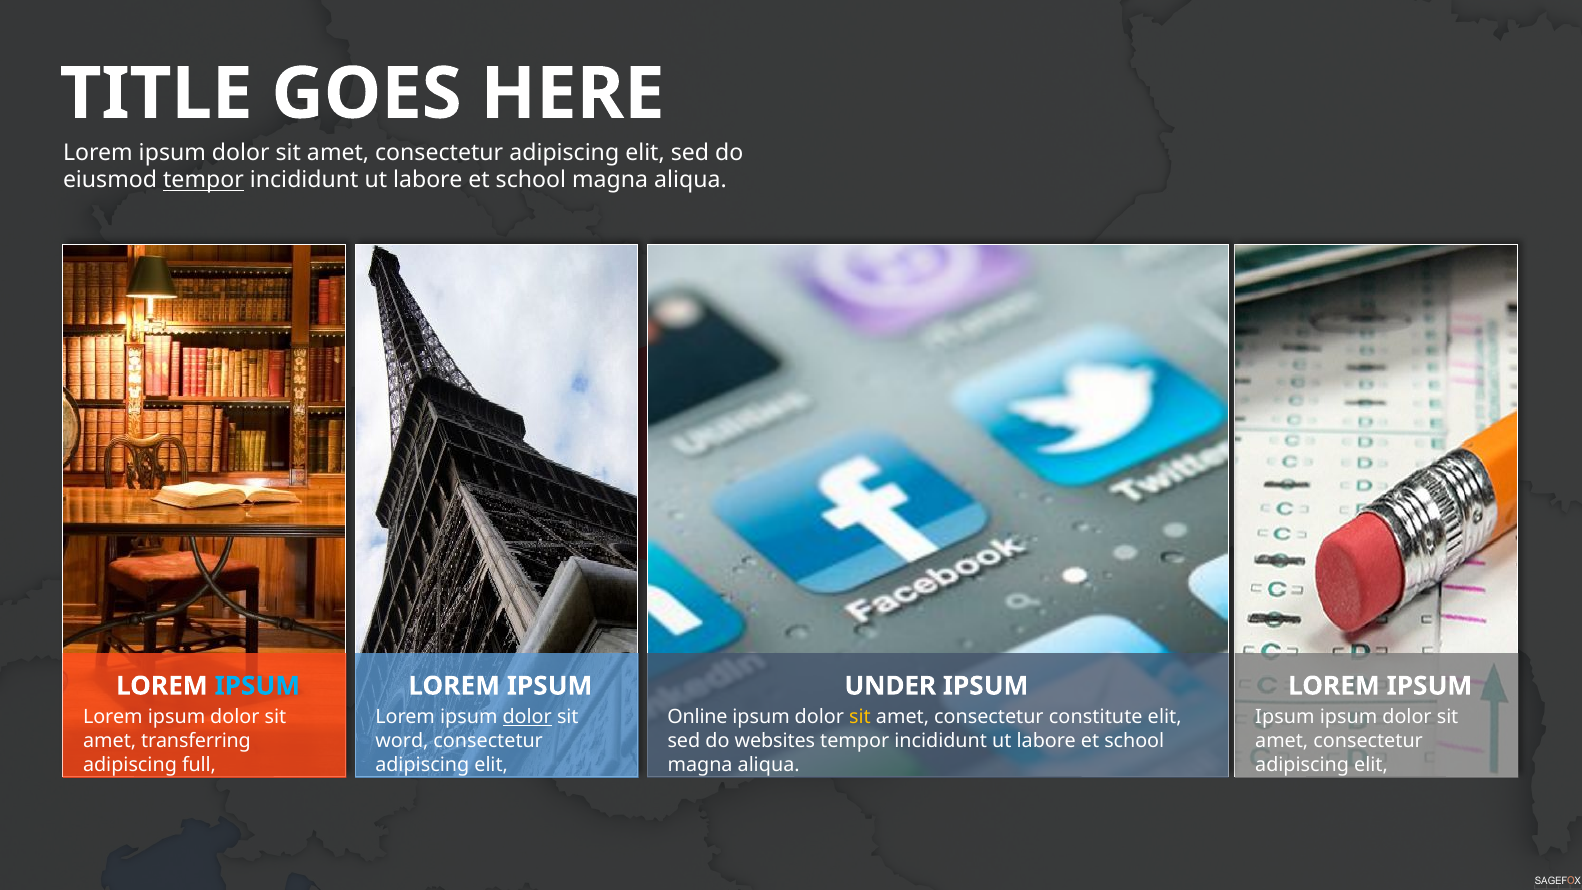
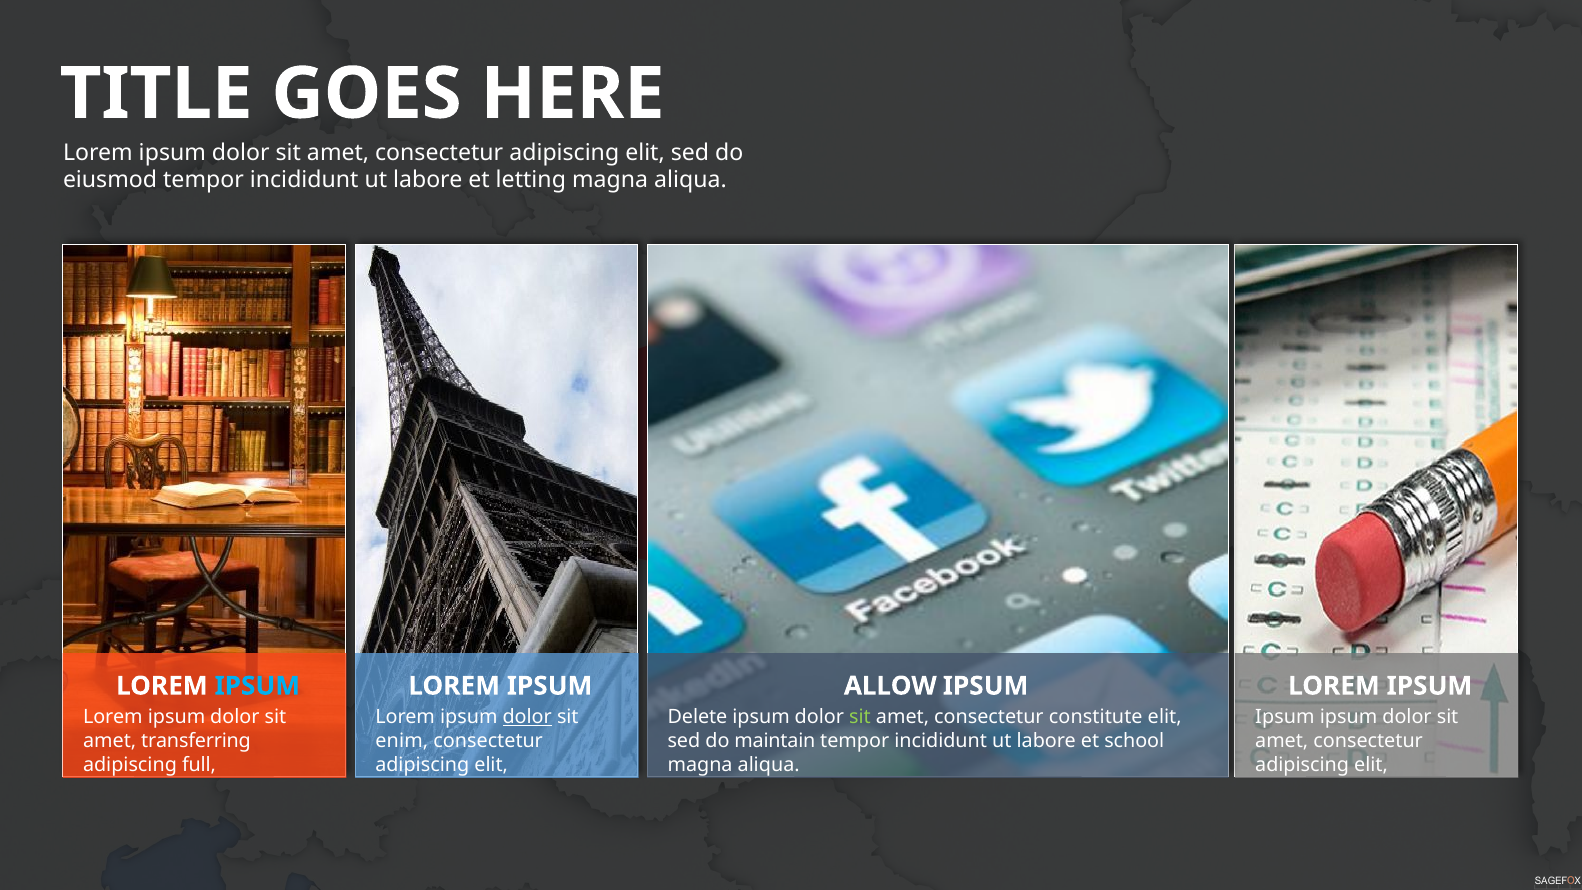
tempor underline: present -> none (203, 180)
school: school -> letting (531, 180)
UNDER: UNDER -> ALLOW (890, 686)
Online: Online -> Delete (697, 717)
sit colour: yellow -> light green (860, 717)
word: word -> enim (402, 741)
websites: websites -> maintain (775, 741)
